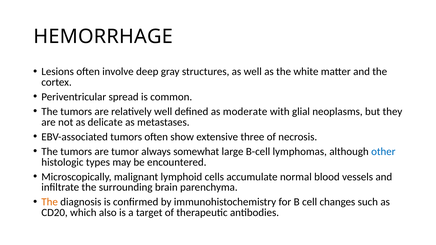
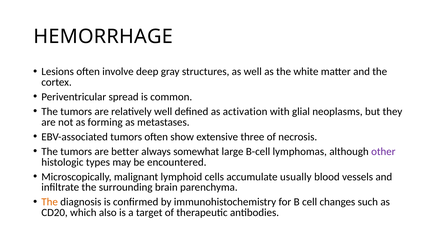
moderate: moderate -> activation (245, 112)
delicate: delicate -> forming (105, 122)
tumor: tumor -> better (125, 152)
other colour: blue -> purple (383, 152)
normal: normal -> usually (296, 177)
